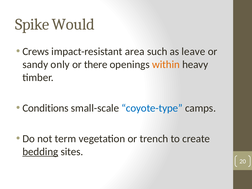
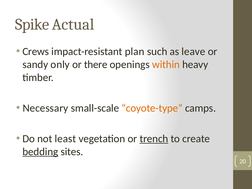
Would: Would -> Actual (73, 24)
area: area -> plan (135, 52)
Conditions: Conditions -> Necessary (45, 108)
coyote-type colour: blue -> orange (152, 108)
term: term -> least (65, 139)
trench underline: none -> present (154, 139)
